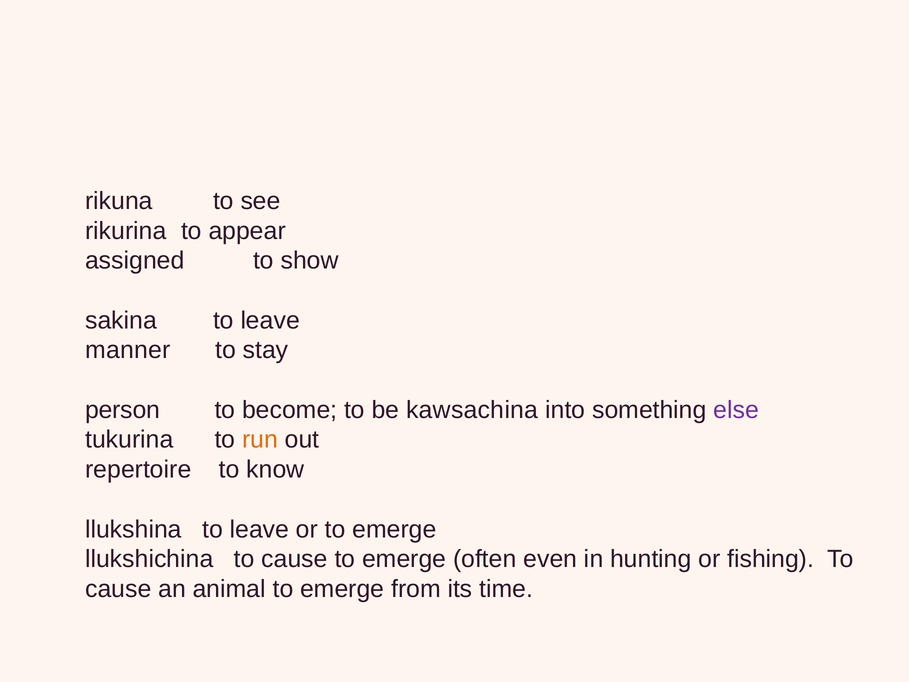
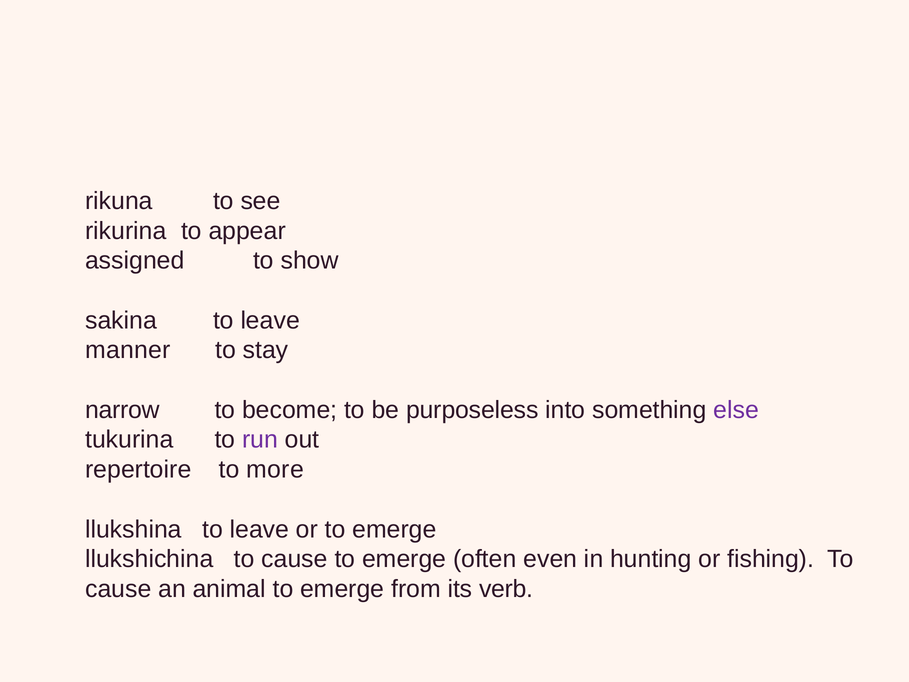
person: person -> narrow (123, 410)
kawsachina: kawsachina -> purposeless (472, 410)
run colour: orange -> purple (260, 440)
know: know -> more (275, 469)
time: time -> verb (506, 589)
